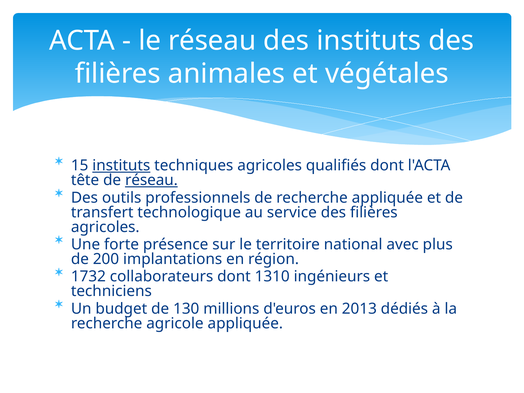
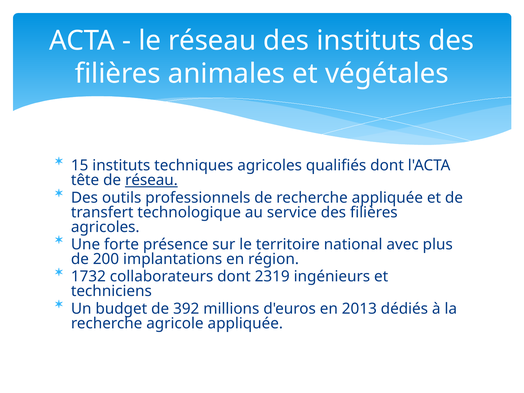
instituts underline: present -> none (121, 166)
1310: 1310 -> 2319 (272, 277)
130: 130 -> 392 (186, 309)
